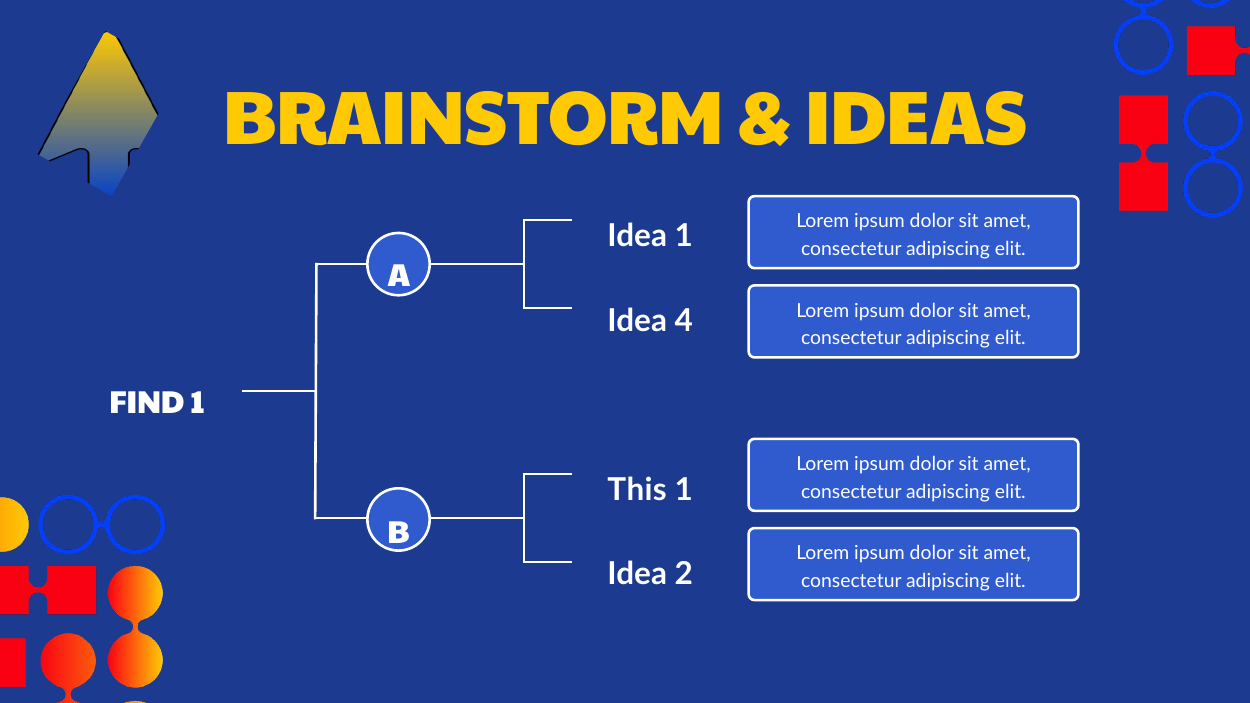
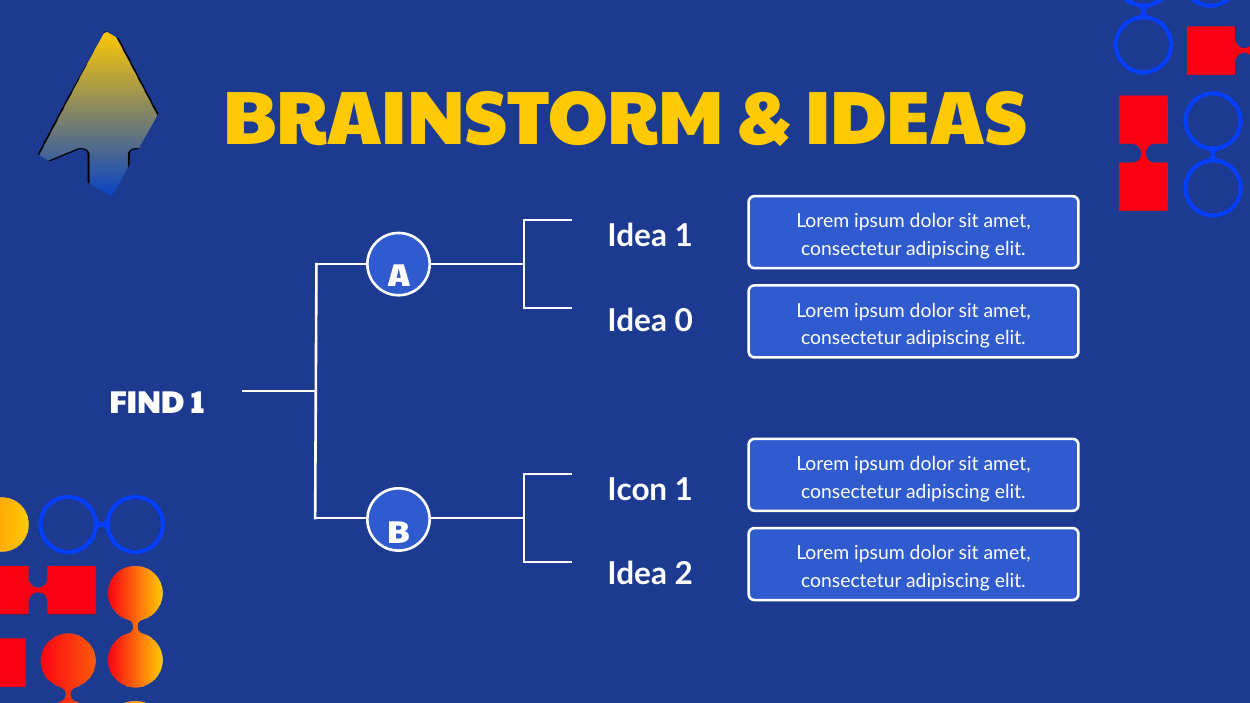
4: 4 -> 0 (684, 321)
This: This -> Icon (637, 490)
